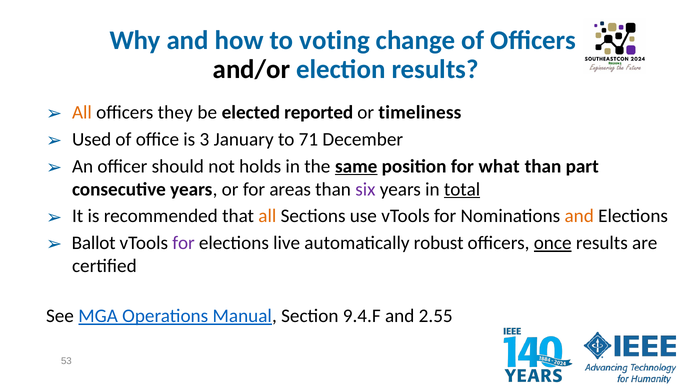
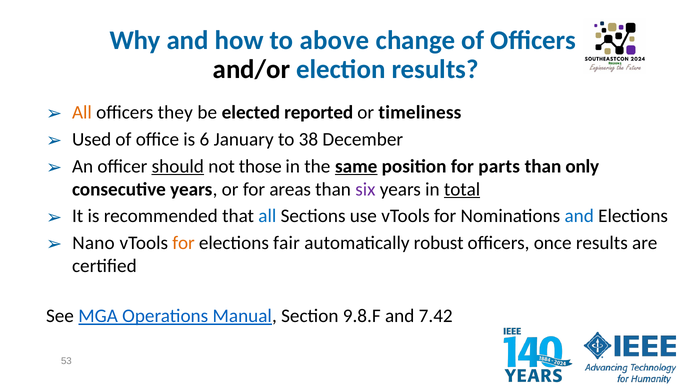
voting: voting -> above (334, 41)
3: 3 -> 6 (204, 139)
71: 71 -> 38 (308, 139)
should underline: none -> present (178, 166)
holds: holds -> those (260, 166)
what: what -> parts (499, 166)
part: part -> only (582, 166)
all colour: orange -> blue (267, 216)
and colour: orange -> blue (579, 216)
Ballot: Ballot -> Nano (94, 243)
for colour: purple -> orange (184, 243)
live: live -> fair (287, 243)
once underline: present -> none (553, 243)
9.4.F: 9.4.F -> 9.8.F (362, 316)
2.55: 2.55 -> 7.42 (436, 316)
